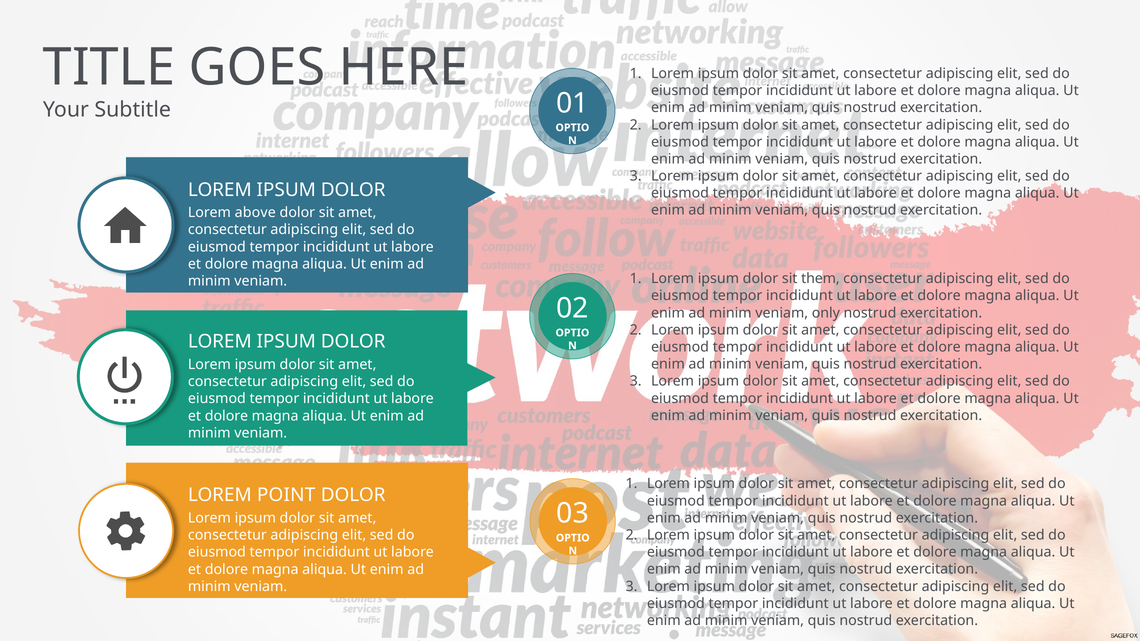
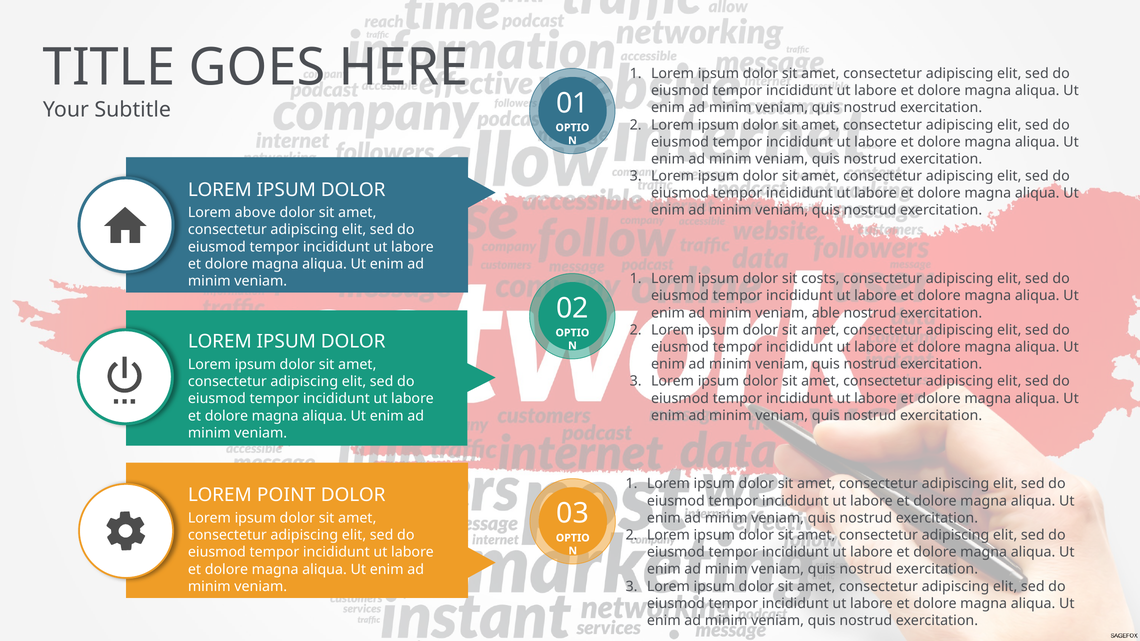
them: them -> costs (820, 279)
only: only -> able (826, 313)
